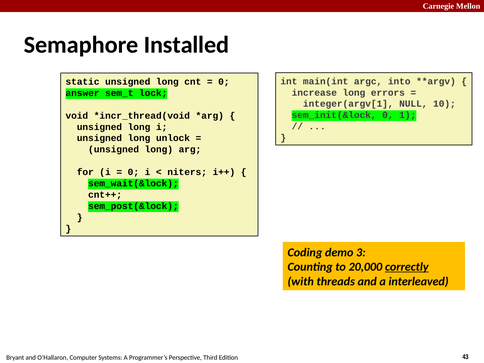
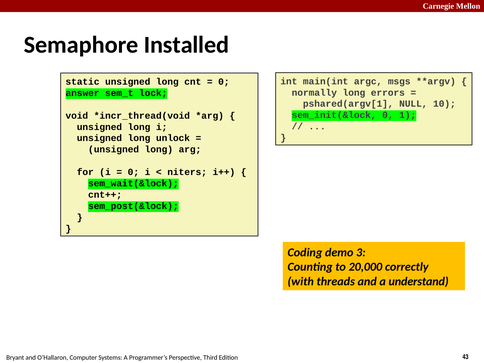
into: into -> msgs (399, 81)
increase: increase -> normally (314, 93)
integer(argv[1: integer(argv[1 -> pshared(argv[1 (348, 104)
correctly underline: present -> none (407, 267)
interleaved: interleaved -> understand (419, 281)
